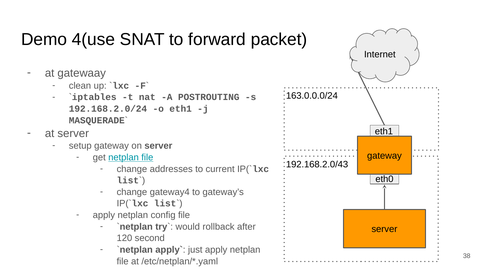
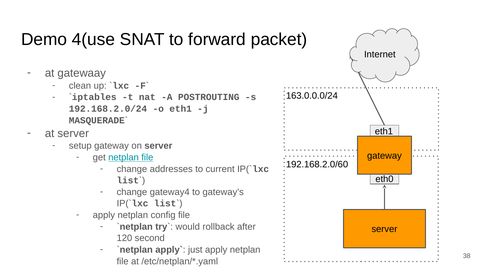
192.168.2.0/43: 192.168.2.0/43 -> 192.168.2.0/60 (317, 164)
